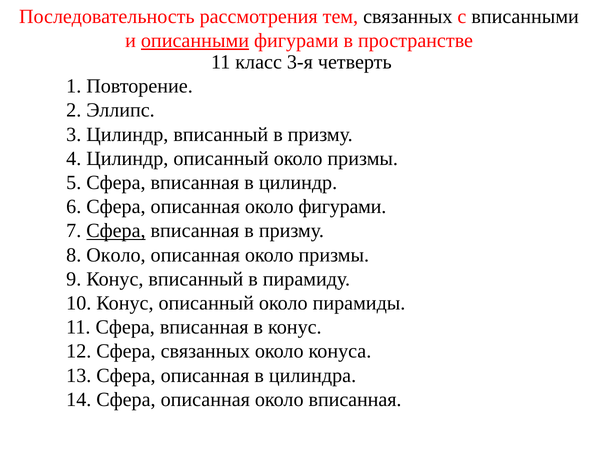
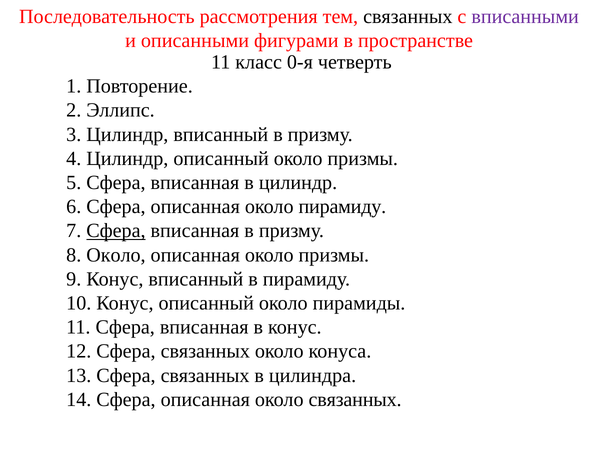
вписанными colour: black -> purple (525, 16)
описанными underline: present -> none (195, 41)
3-я: 3-я -> 0-я (300, 62)
около фигурами: фигурами -> пирамиду (342, 207)
13 Сфера описанная: описанная -> связанных (205, 376)
около вписанная: вписанная -> связанных (355, 400)
